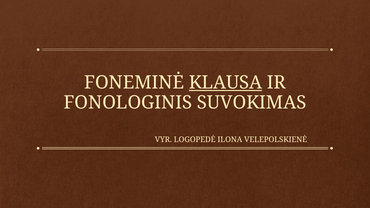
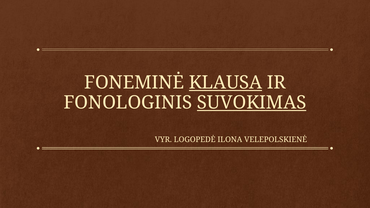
SUVOKIMAS underline: none -> present (252, 103)
